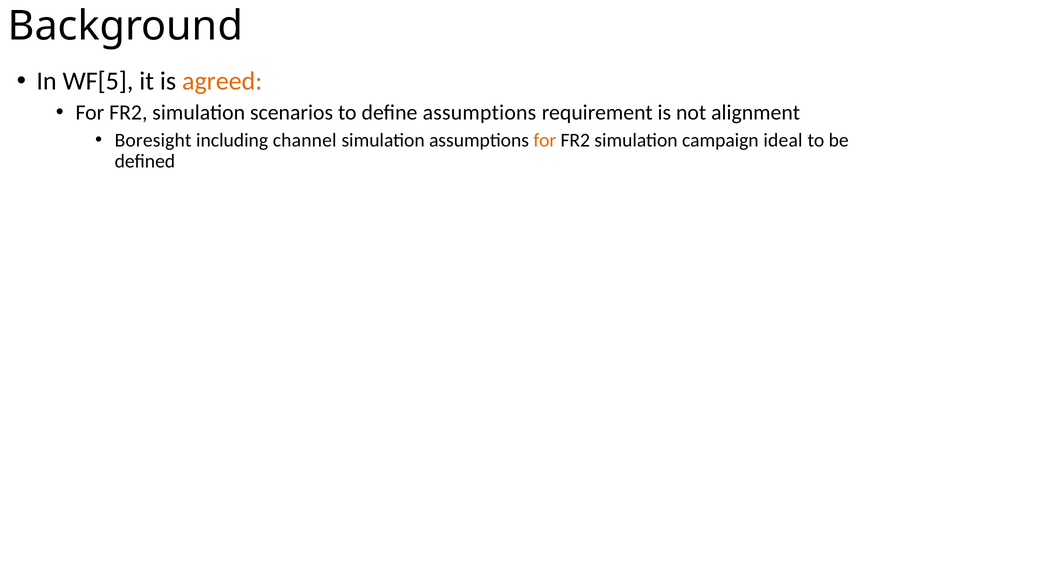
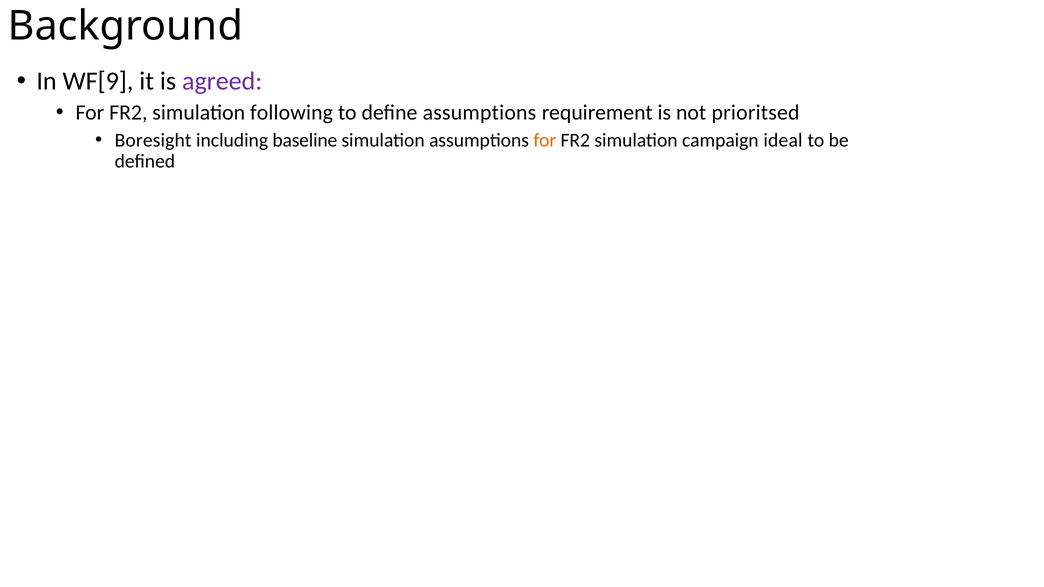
WF[5: WF[5 -> WF[9 (98, 81)
agreed colour: orange -> purple (222, 81)
scenarios: scenarios -> following (291, 112)
alignment: alignment -> prioritsed (756, 112)
channel: channel -> baseline (305, 140)
